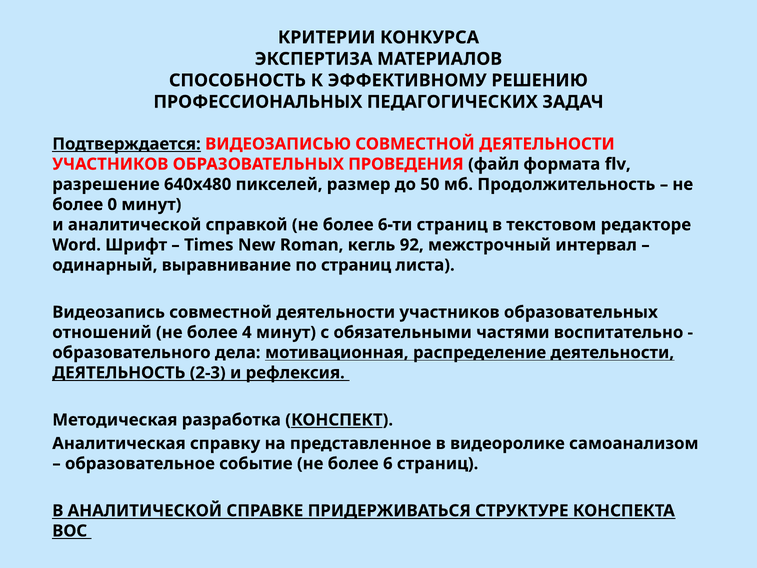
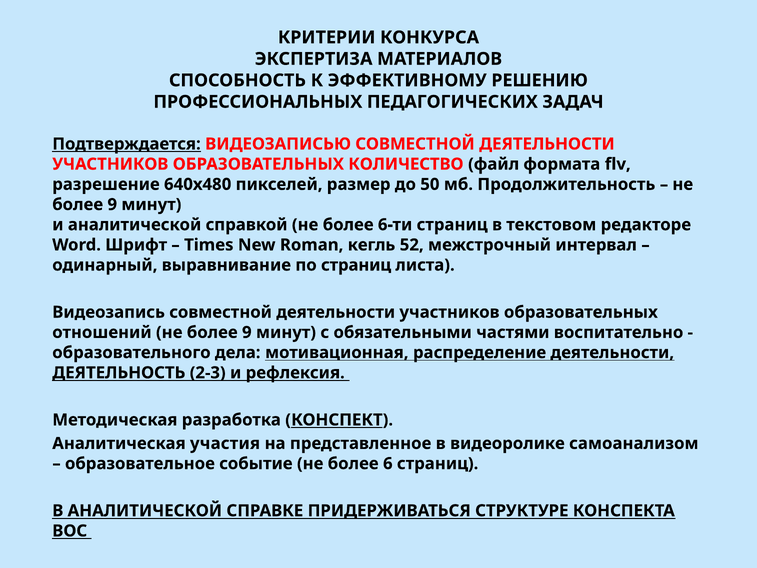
ПРОВЕДЕНИЯ: ПРОВЕДЕНИЯ -> КОЛИЧЕСТВО (406, 164)
0: 0 -> 9 (112, 204)
92: 92 -> 52 (412, 245)
отношений не более 4: 4 -> 9 (247, 332)
справку: справку -> участия (225, 443)
